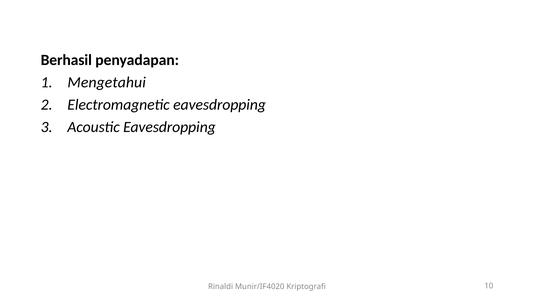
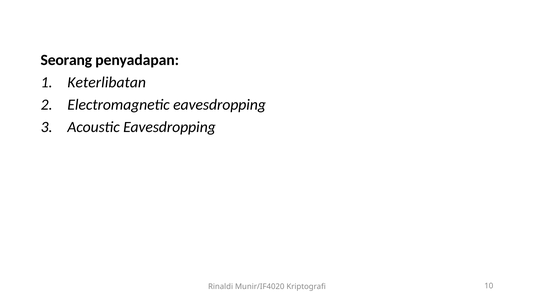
Berhasil: Berhasil -> Seorang (66, 60)
Mengetahui: Mengetahui -> Keterlibatan (107, 82)
